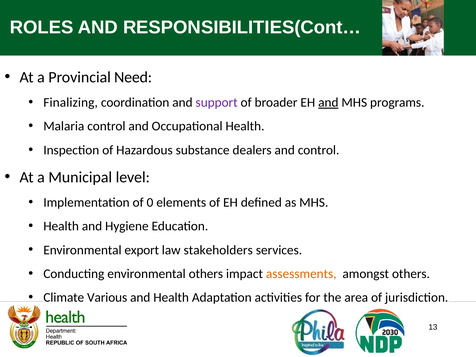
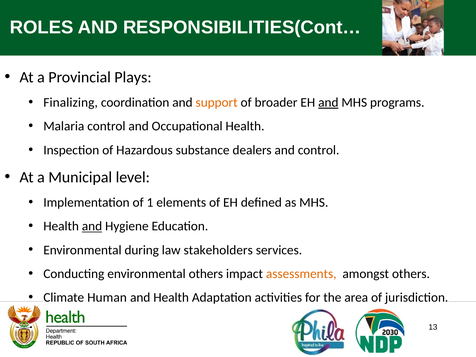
Need: Need -> Plays (133, 77)
support colour: purple -> orange (217, 102)
0: 0 -> 1 (150, 202)
and underline: none -> present (92, 226)
export: export -> during (142, 250)
Various: Various -> Human (107, 298)
